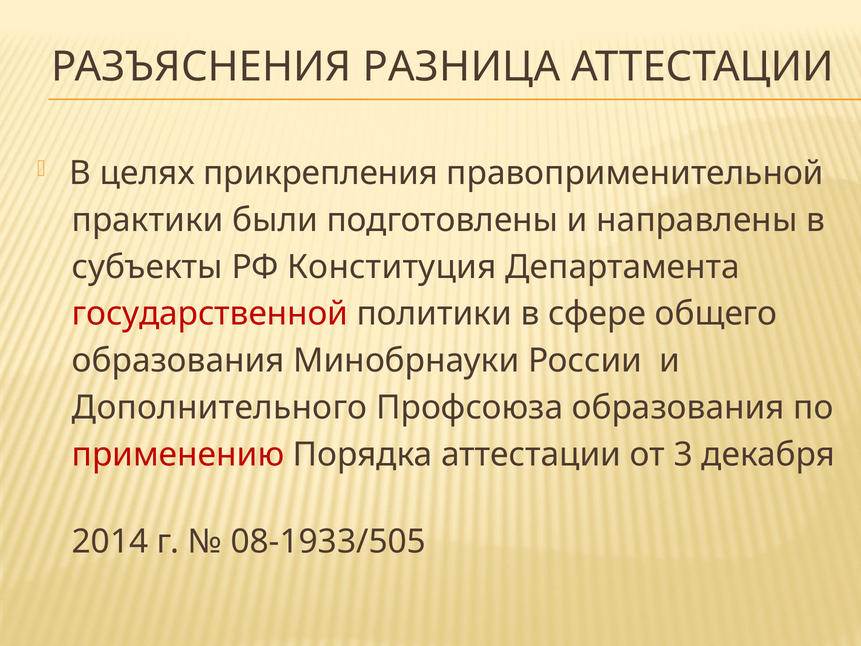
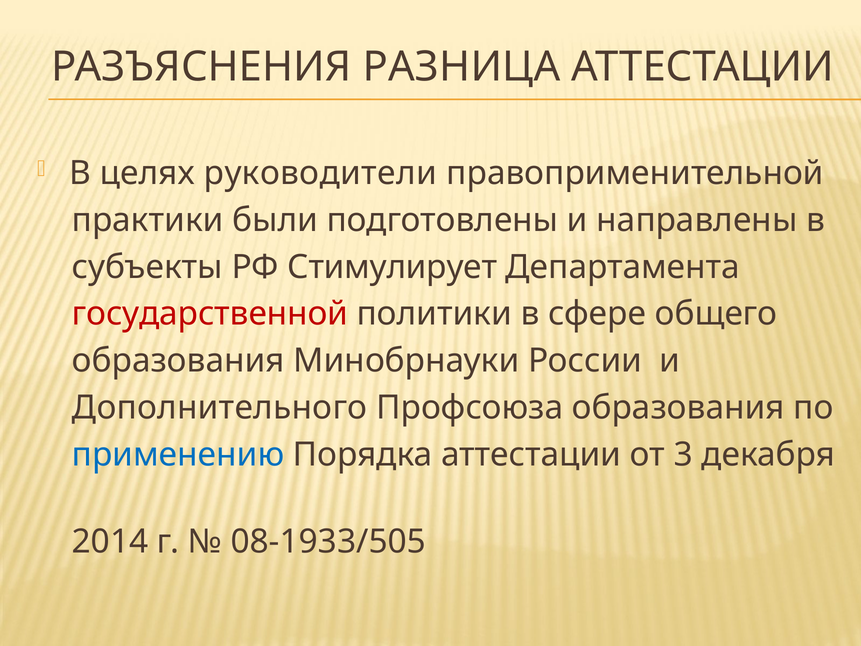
прикрепления: прикрепления -> руководители (320, 173)
Конституция: Конституция -> Стимулирует (392, 267)
применению colour: red -> blue (178, 454)
